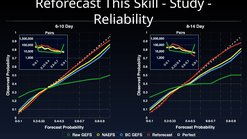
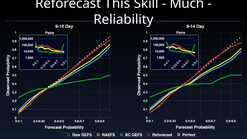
Study: Study -> Much (187, 4)
